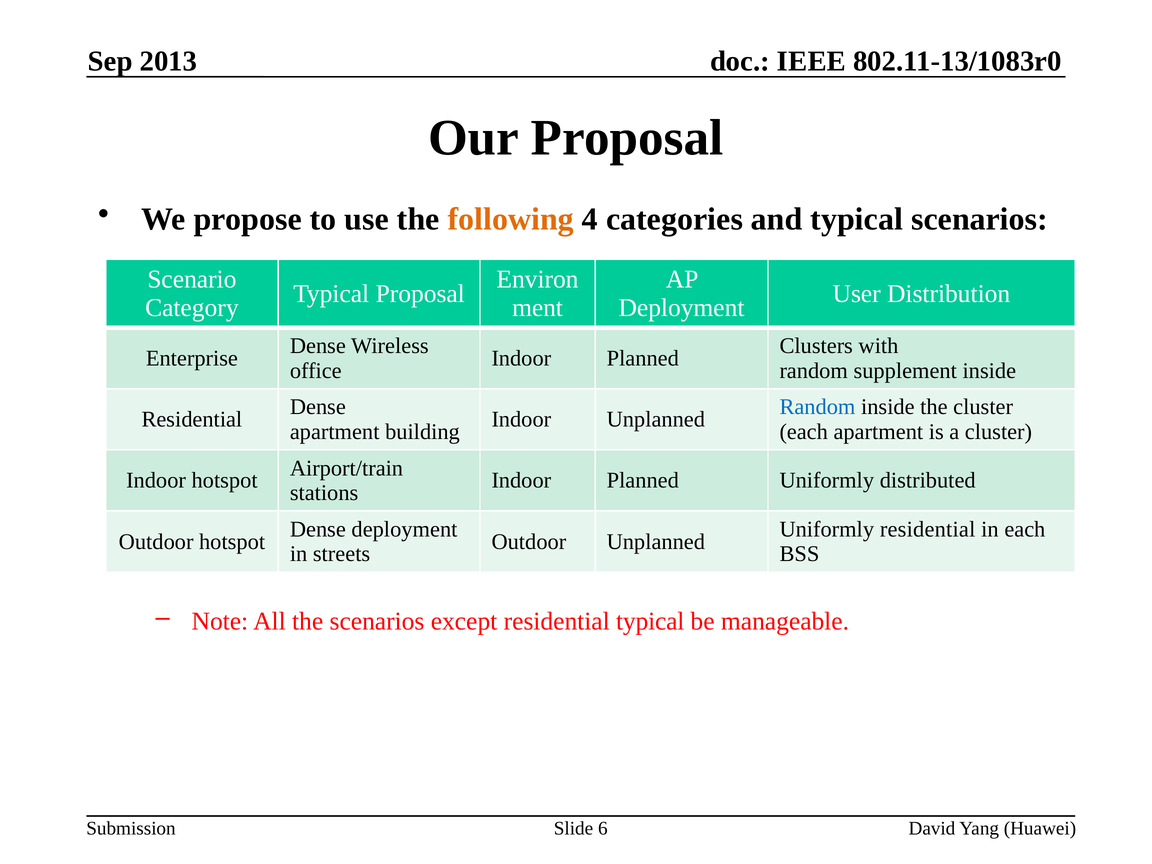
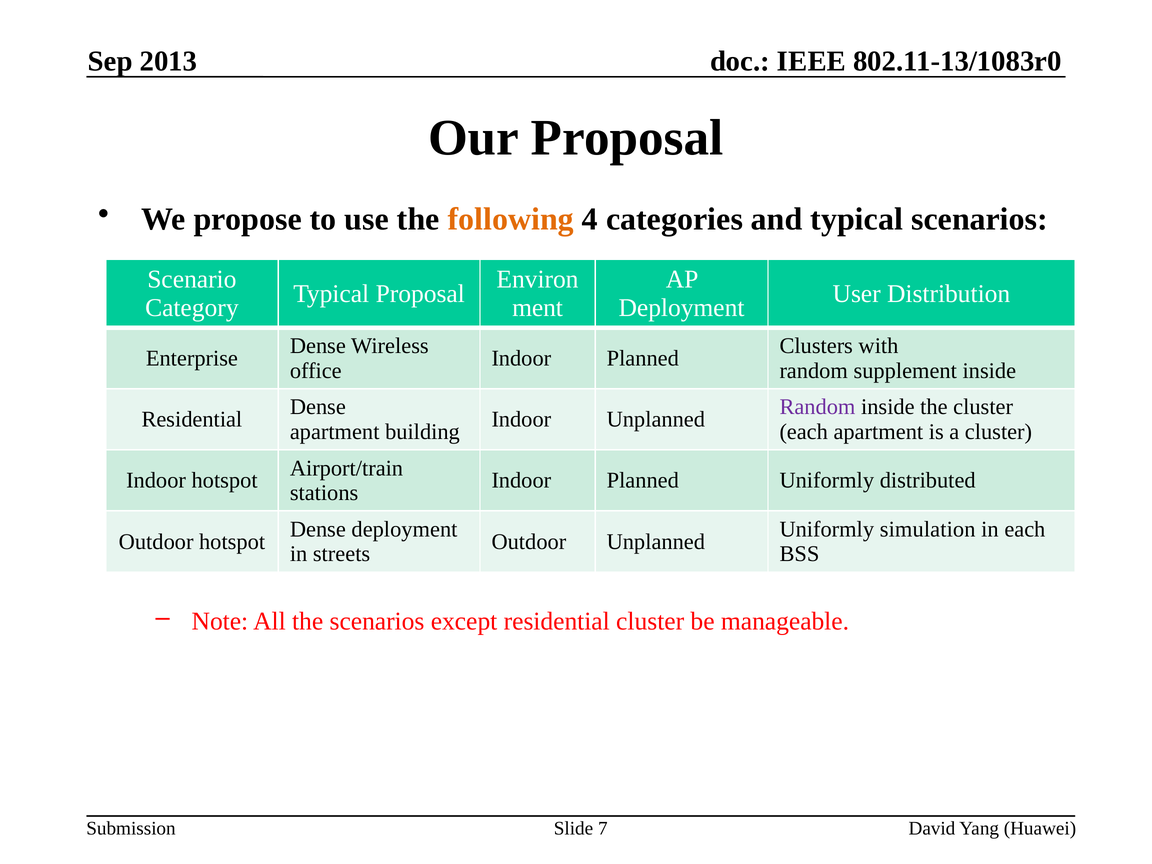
Random colour: blue -> purple (817, 407)
Uniformly residential: residential -> simulation (928, 529)
residential typical: typical -> cluster (650, 621)
6: 6 -> 7 (603, 829)
